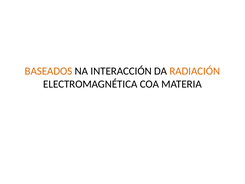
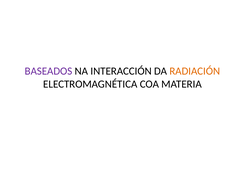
BASEADOS colour: orange -> purple (48, 71)
